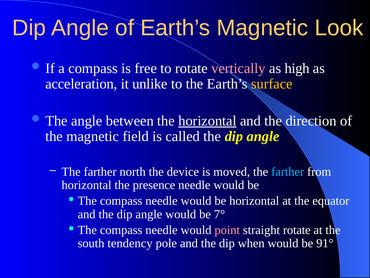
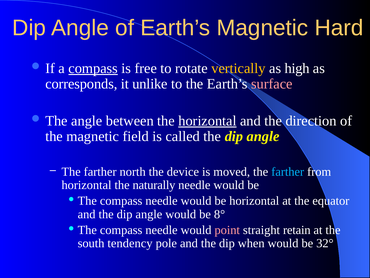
Look: Look -> Hard (339, 28)
compass underline: none -> present (93, 68)
vertically colour: pink -> yellow (239, 68)
acceleration: acceleration -> corresponds (81, 84)
surface colour: yellow -> pink (272, 84)
presence: presence -> naturally (154, 185)
7°: 7° -> 8° (220, 214)
straight rotate: rotate -> retain (297, 230)
91°: 91° -> 32° (325, 243)
